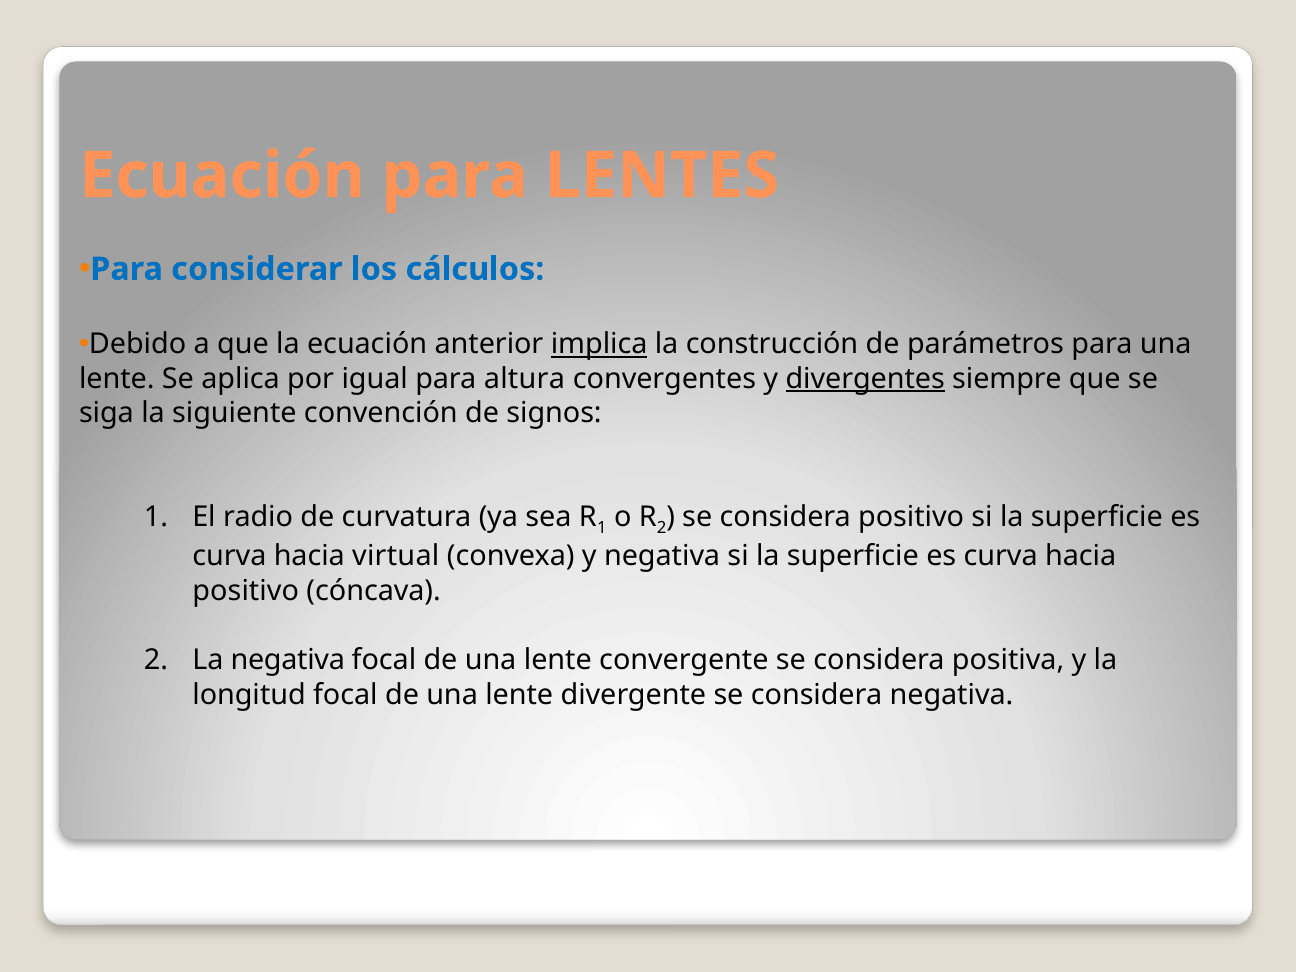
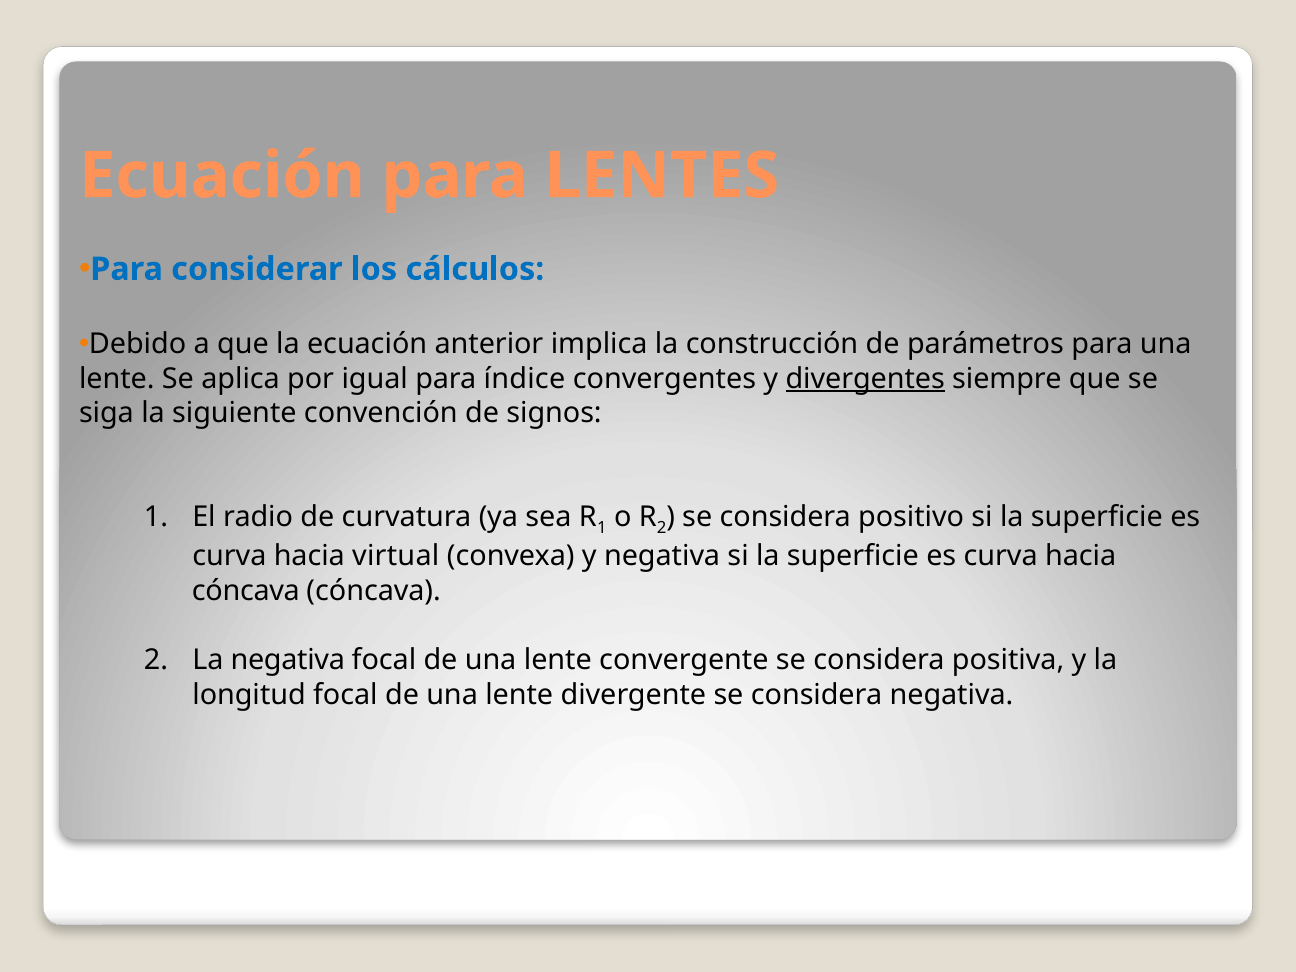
implica underline: present -> none (599, 344)
altura: altura -> índice (524, 379)
positivo: positivo -> cóncava (246, 591)
